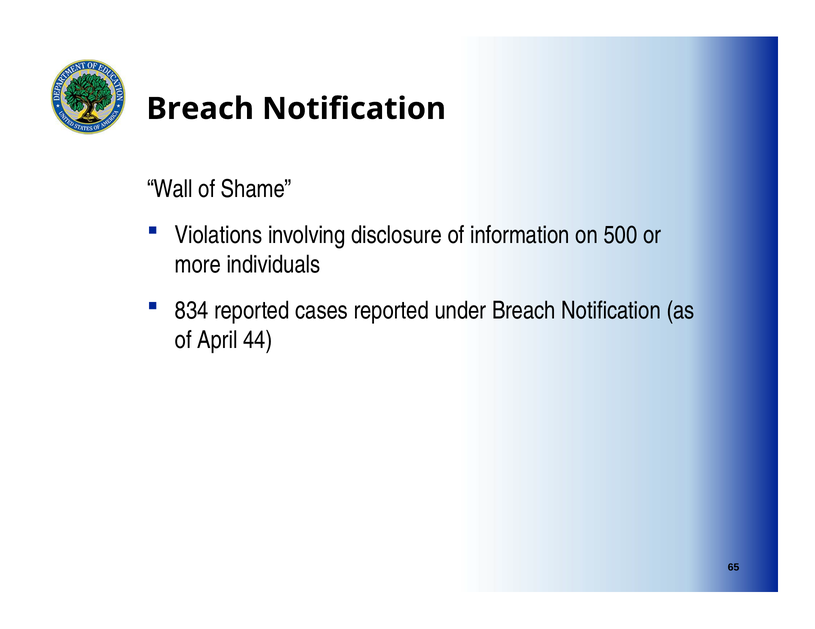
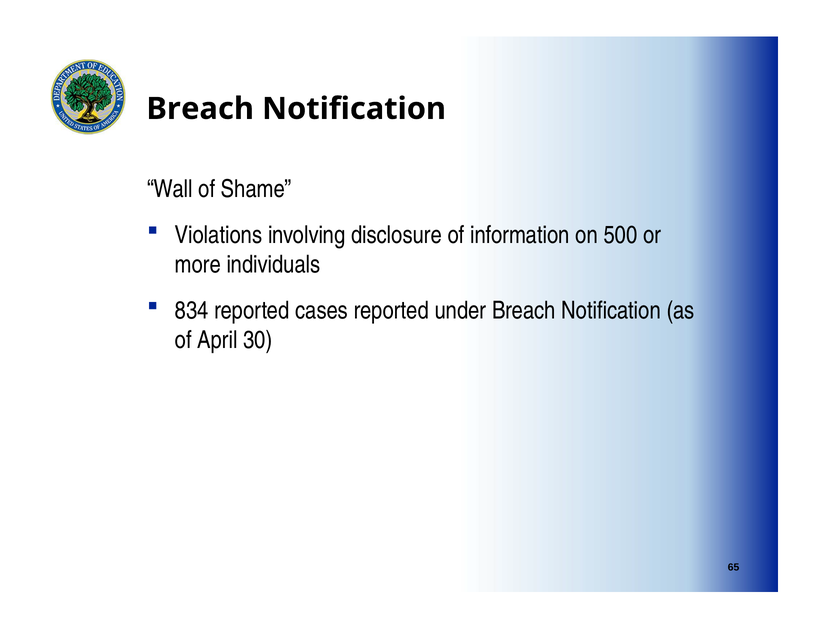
44: 44 -> 30 (258, 340)
